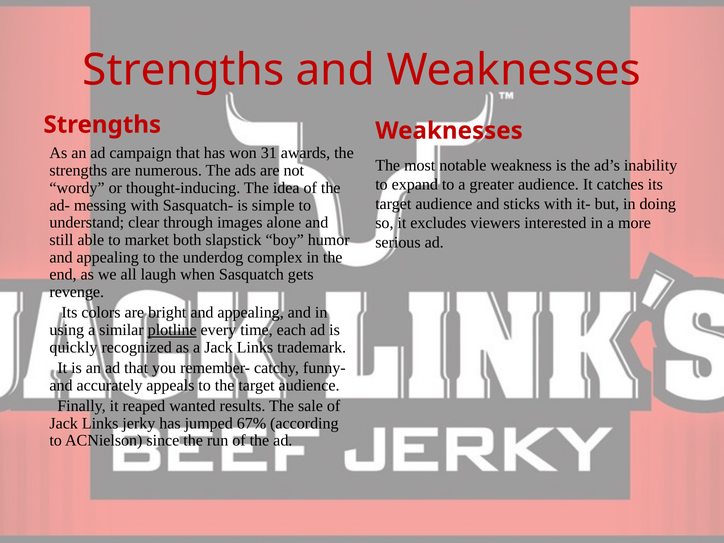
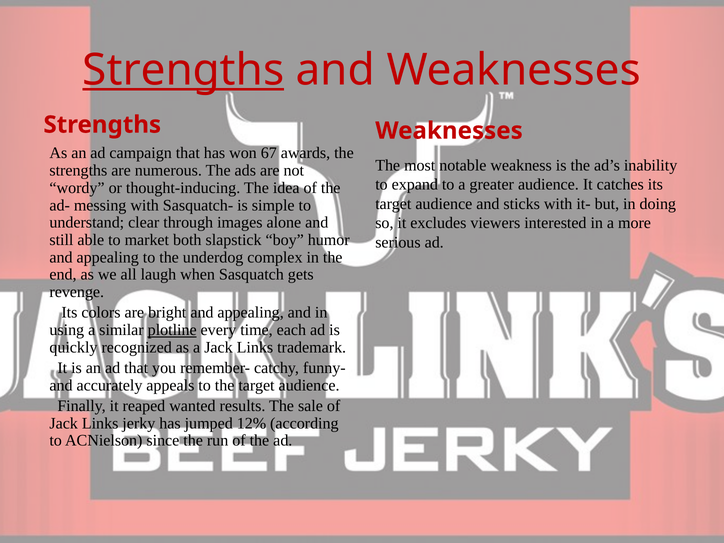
Strengths underline: none -> present (183, 70)
31: 31 -> 67 (269, 153)
67%: 67% -> 12% (251, 423)
